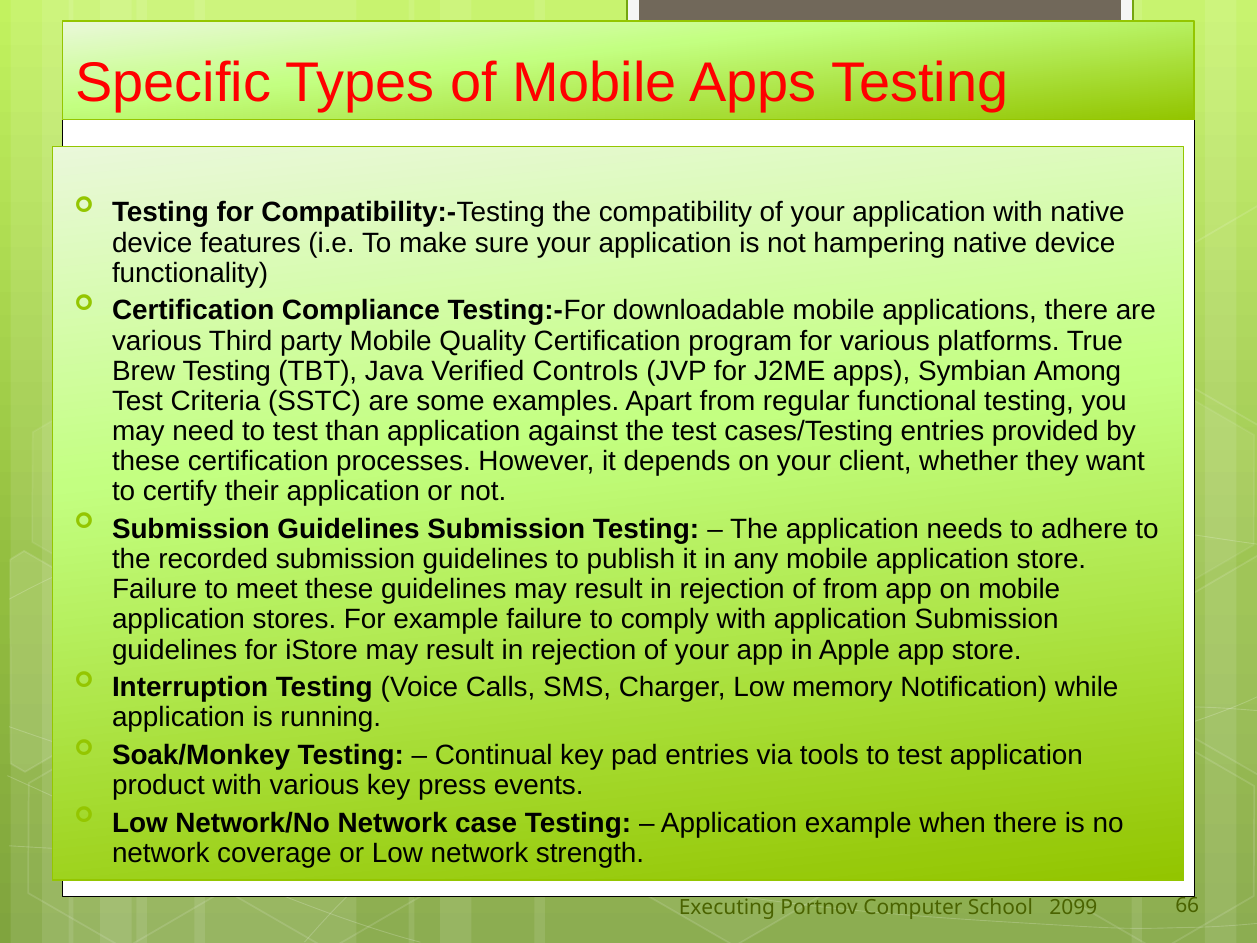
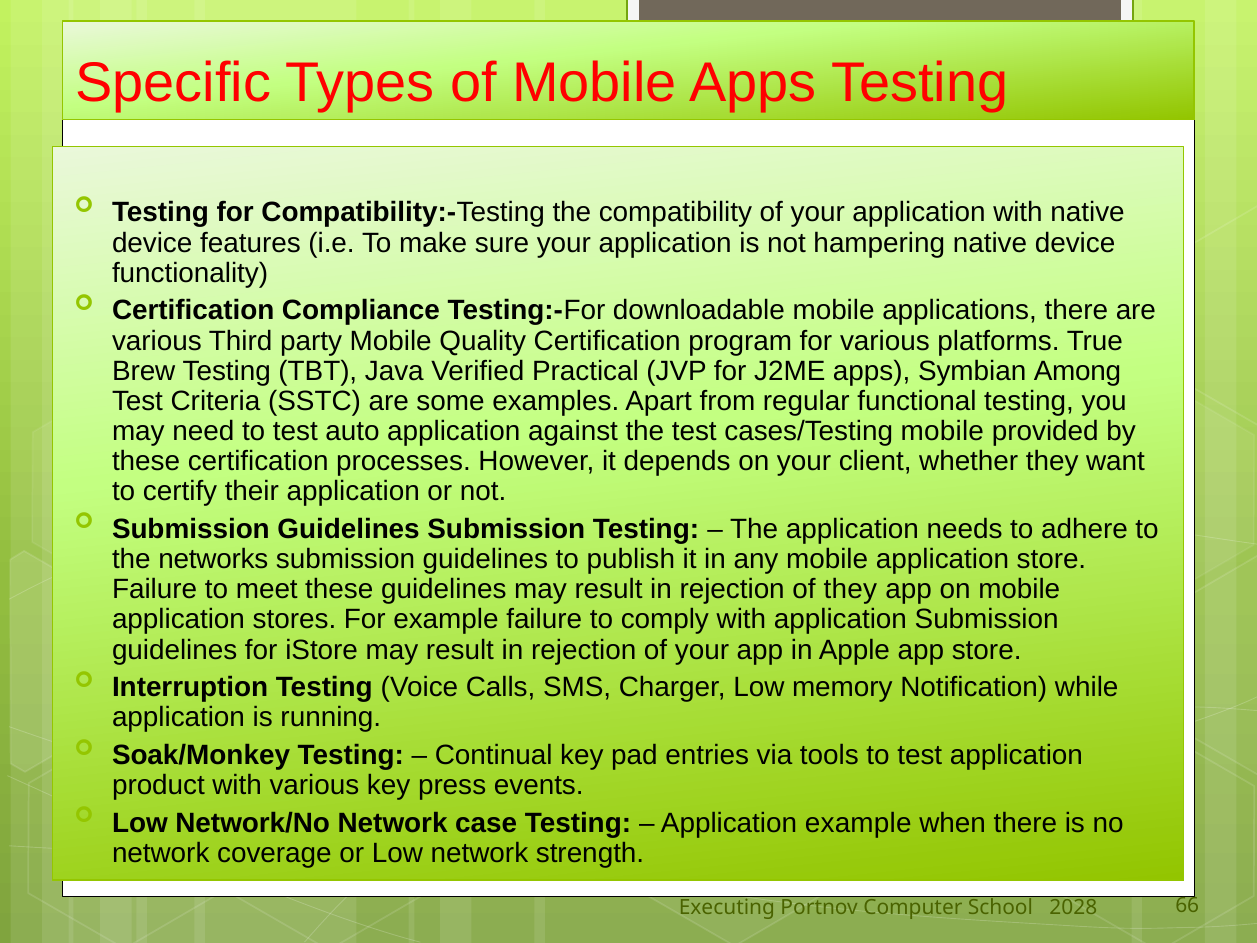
Controls: Controls -> Practical (585, 371)
than: than -> auto (353, 431)
cases/Testing entries: entries -> mobile (942, 431)
recorded: recorded -> networks (213, 559)
of from: from -> they (850, 589)
2099: 2099 -> 2028 (1073, 907)
